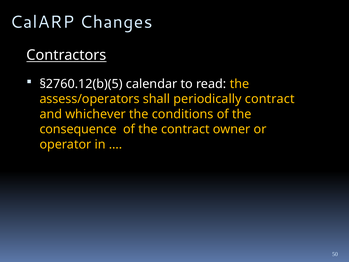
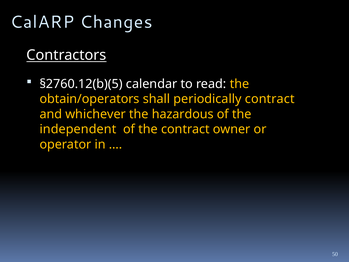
assess/operators: assess/operators -> obtain/operators (90, 99)
conditions: conditions -> hazardous (183, 114)
consequence: consequence -> independent (78, 129)
